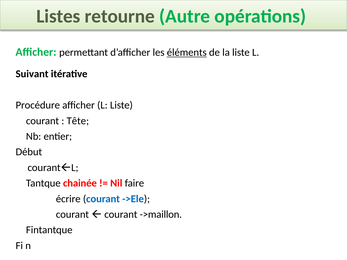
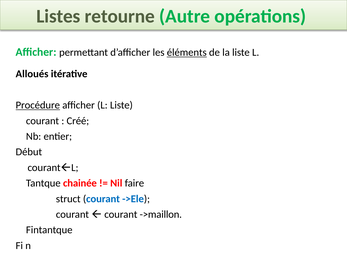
Suivant: Suivant -> Alloués (32, 74)
Procédure underline: none -> present (38, 105)
Tête: Tête -> Créé (78, 121)
écrire: écrire -> struct (68, 199)
